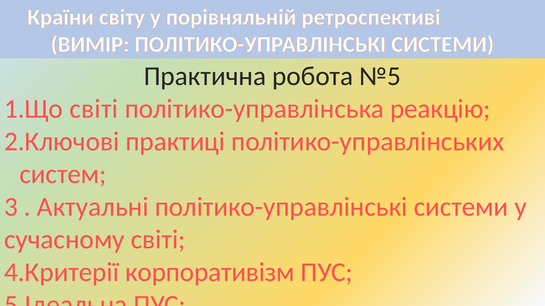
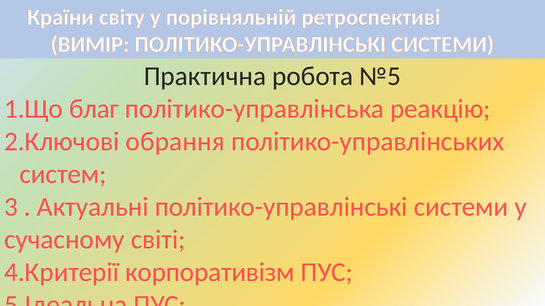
світі: світі -> благ (94, 109)
практиці: практиці -> обрання (175, 142)
